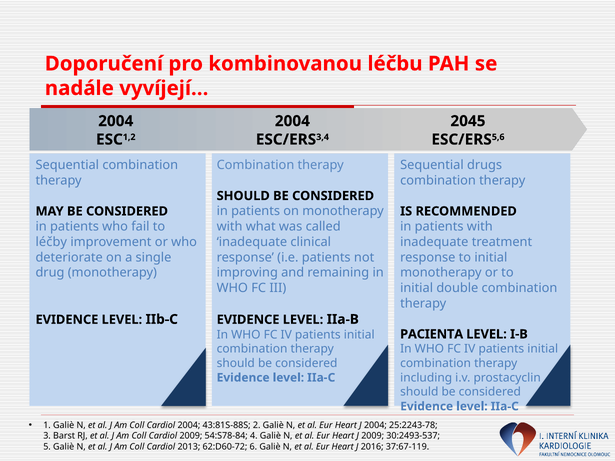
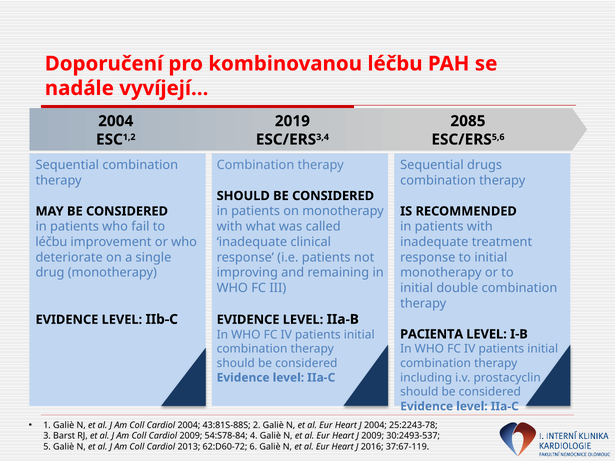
2004: 2004 -> 2019 (292, 121)
2045: 2045 -> 2085 (468, 121)
léčby: léčby -> léčbu (51, 242)
